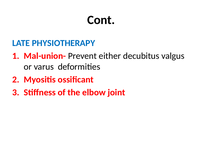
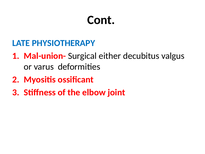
Prevent: Prevent -> Surgical (82, 56)
